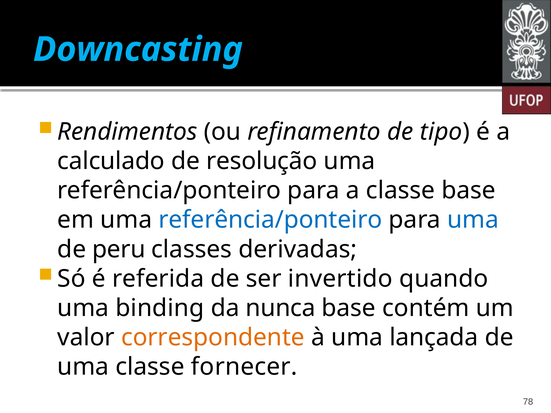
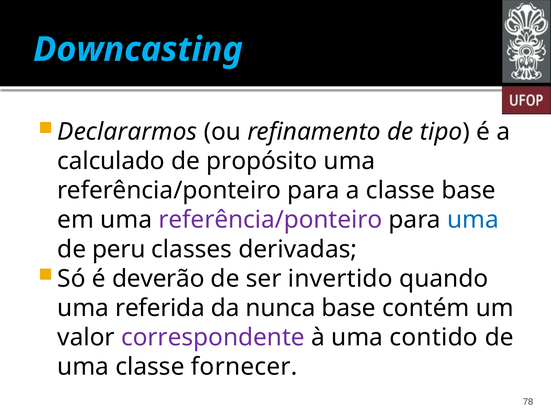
Rendimentos: Rendimentos -> Declararmos (127, 132)
resolução: resolução -> propósito (262, 161)
referência/ponteiro colour: blue -> purple (270, 220)
referida: referida -> deverão (158, 279)
binding: binding -> referida (160, 308)
correspondente colour: orange -> purple (213, 338)
lançada: lançada -> contido (434, 338)
